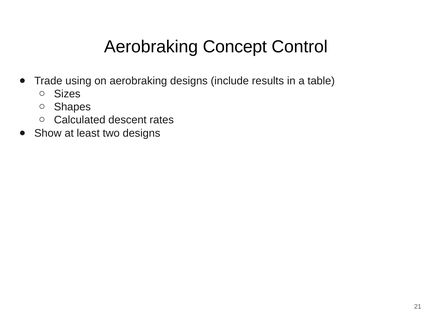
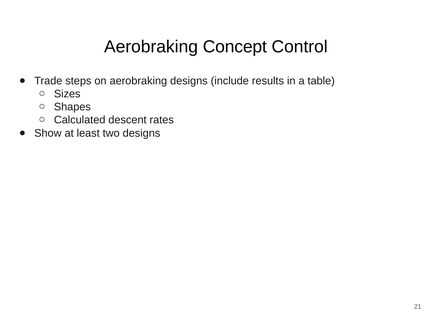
using: using -> steps (78, 81)
